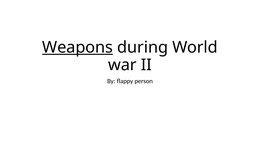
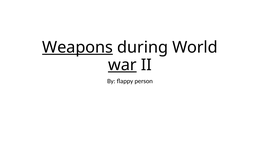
war underline: none -> present (122, 65)
